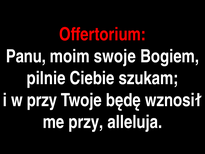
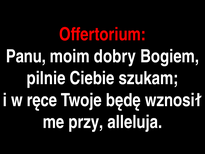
swoje: swoje -> dobry (115, 56)
w przy: przy -> ręce (42, 100)
